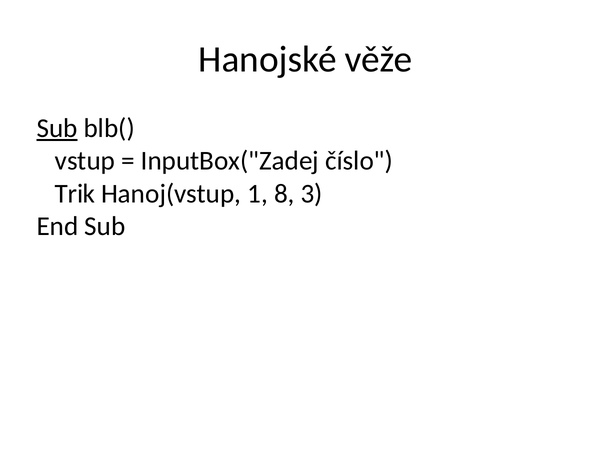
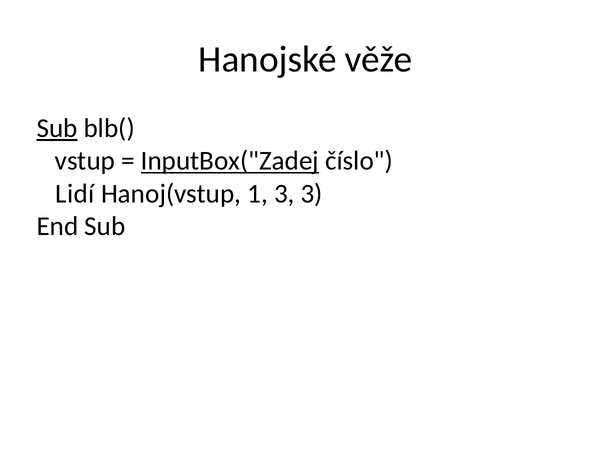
InputBox("Zadej underline: none -> present (230, 161)
Trik: Trik -> Lidí (75, 193)
1 8: 8 -> 3 (284, 193)
